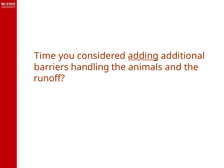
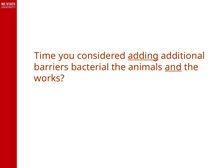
handling: handling -> bacterial (90, 67)
and underline: none -> present (173, 67)
runoff: runoff -> works (49, 78)
